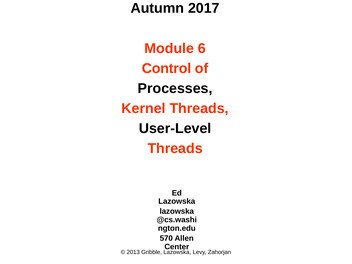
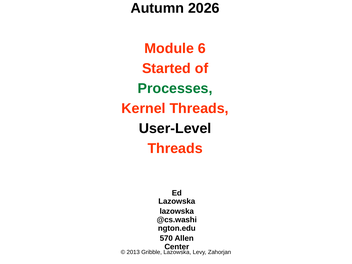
2017: 2017 -> 2026 (204, 8)
Control: Control -> Started (166, 68)
Processes colour: black -> green (175, 88)
